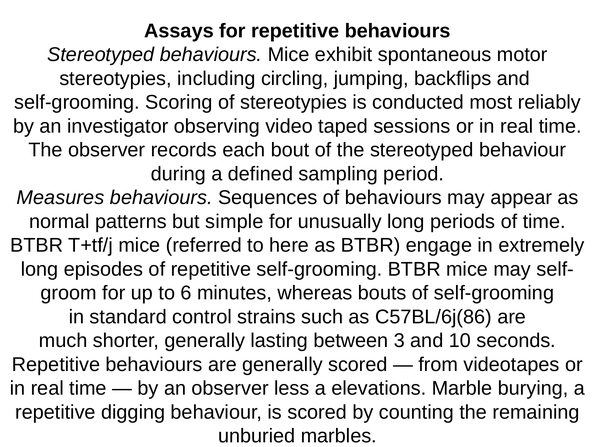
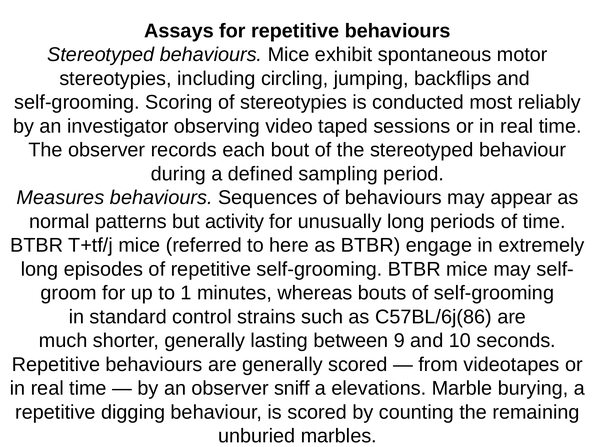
simple: simple -> activity (235, 221)
6: 6 -> 1 (186, 293)
3: 3 -> 9 (399, 340)
less: less -> sniff (292, 388)
